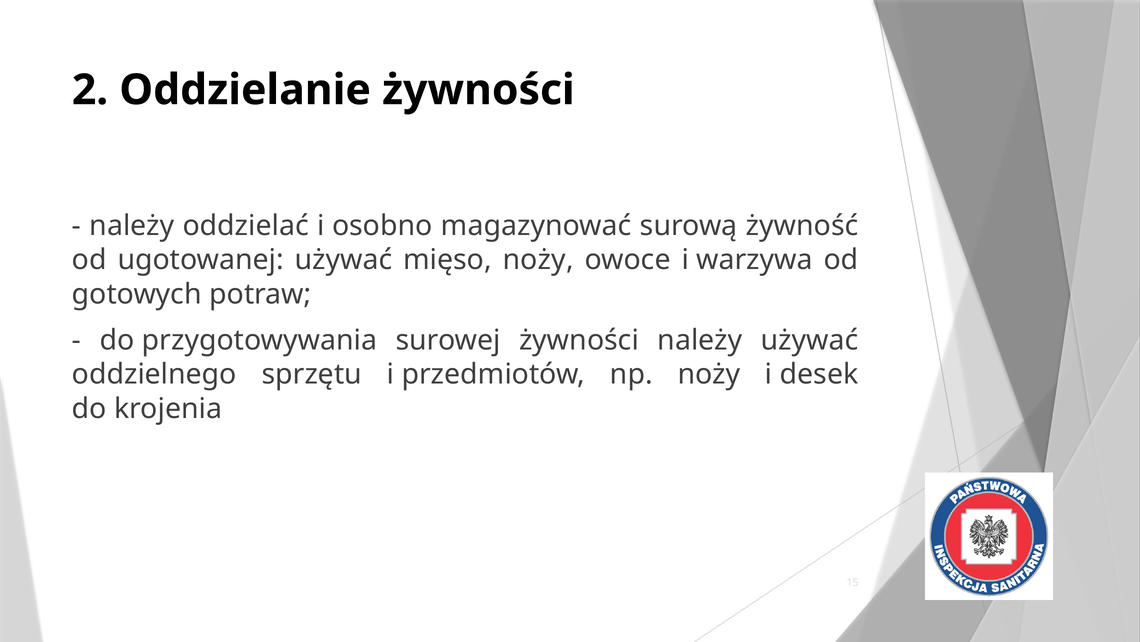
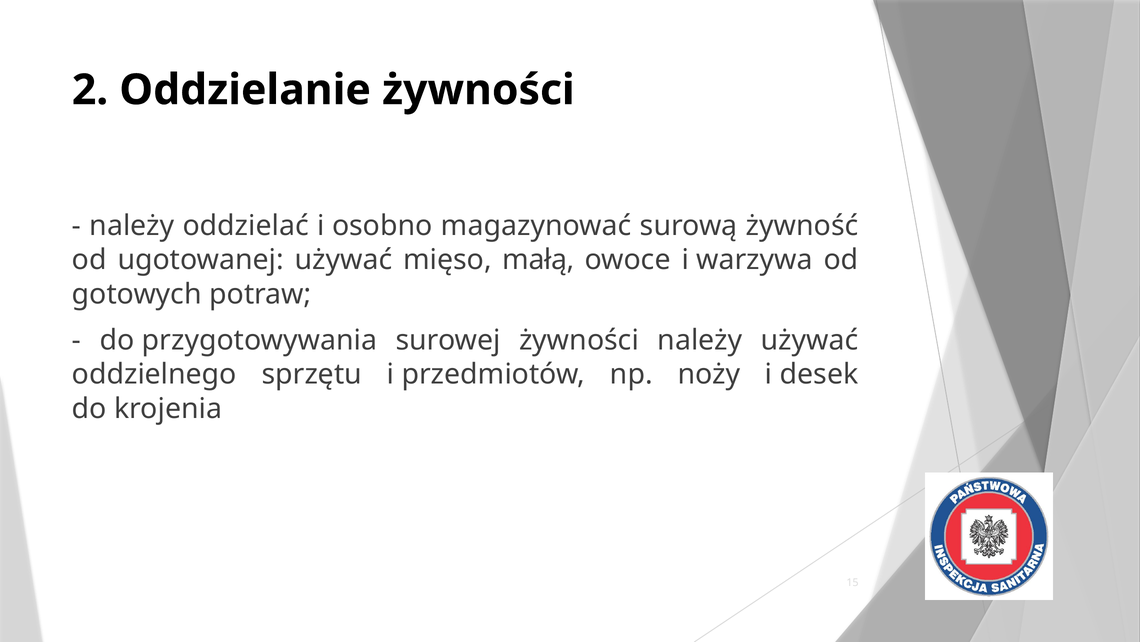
mięso noży: noży -> małą (538, 260)
